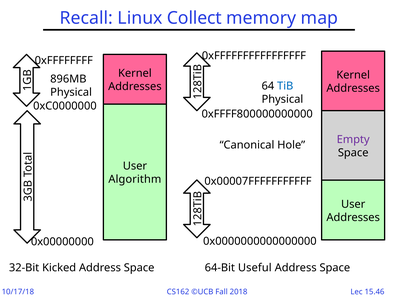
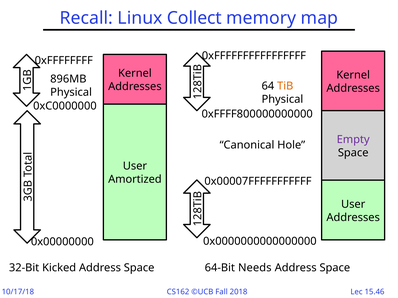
TiB colour: blue -> orange (285, 86)
Algorithm: Algorithm -> Amortized (135, 180)
Useful: Useful -> Needs (255, 268)
